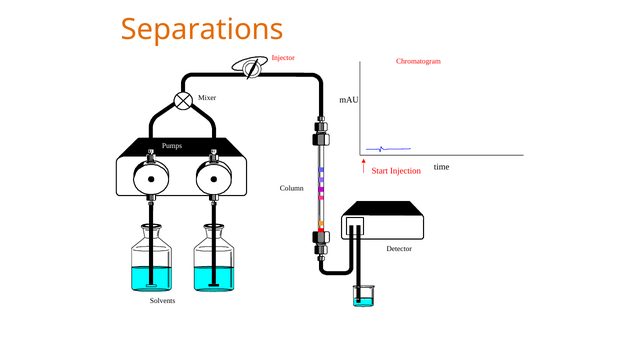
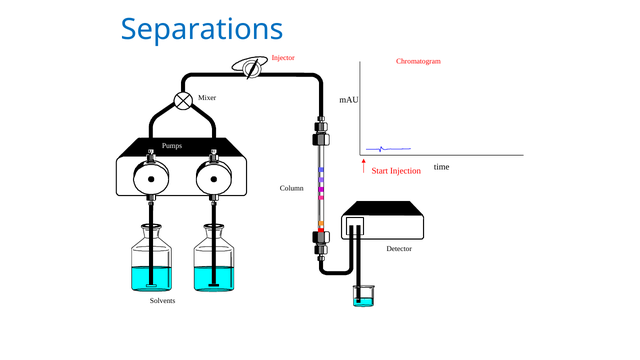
Separations colour: orange -> blue (202, 30)
